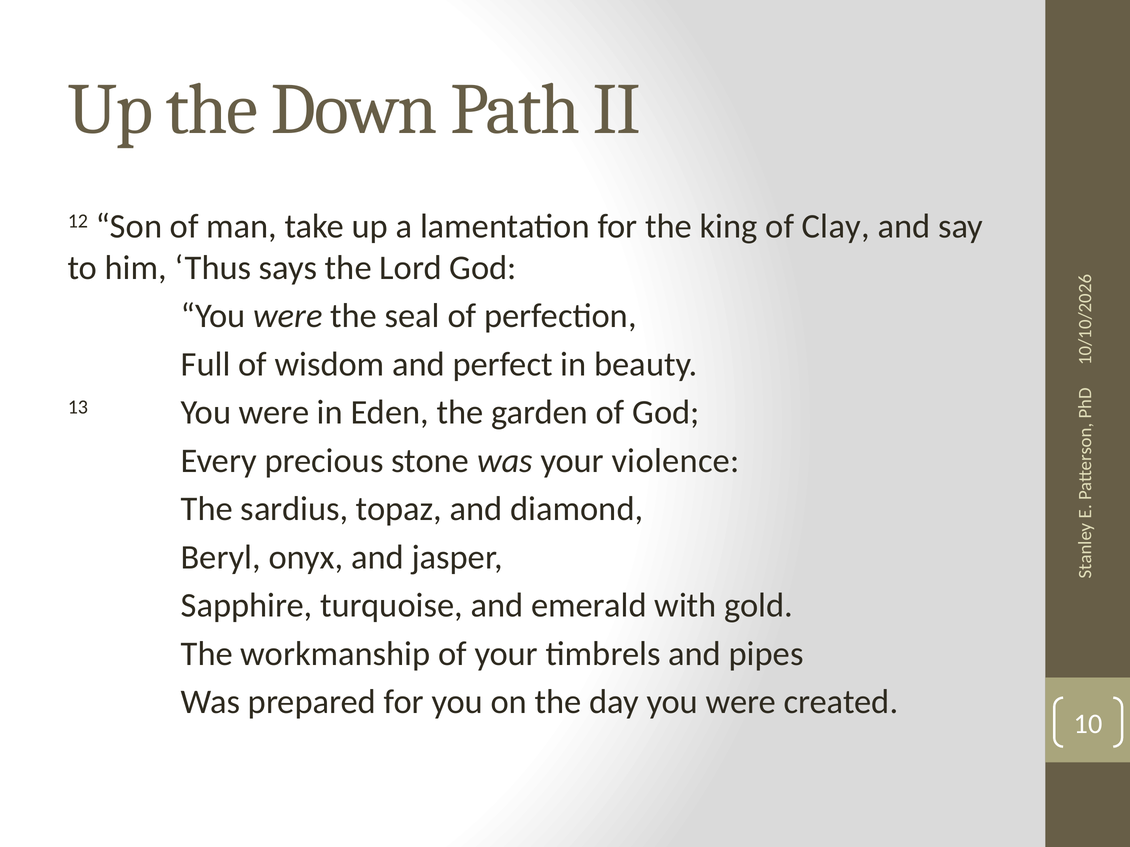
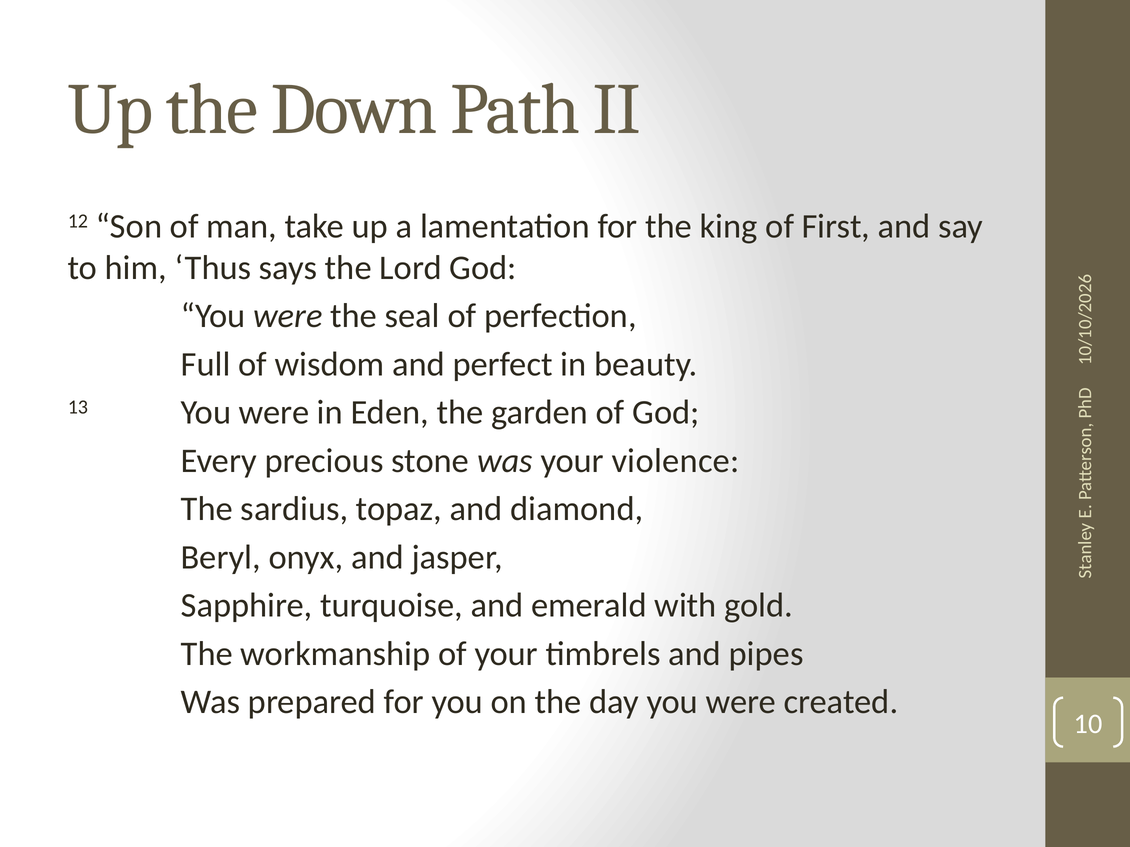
Clay: Clay -> First (836, 226)
